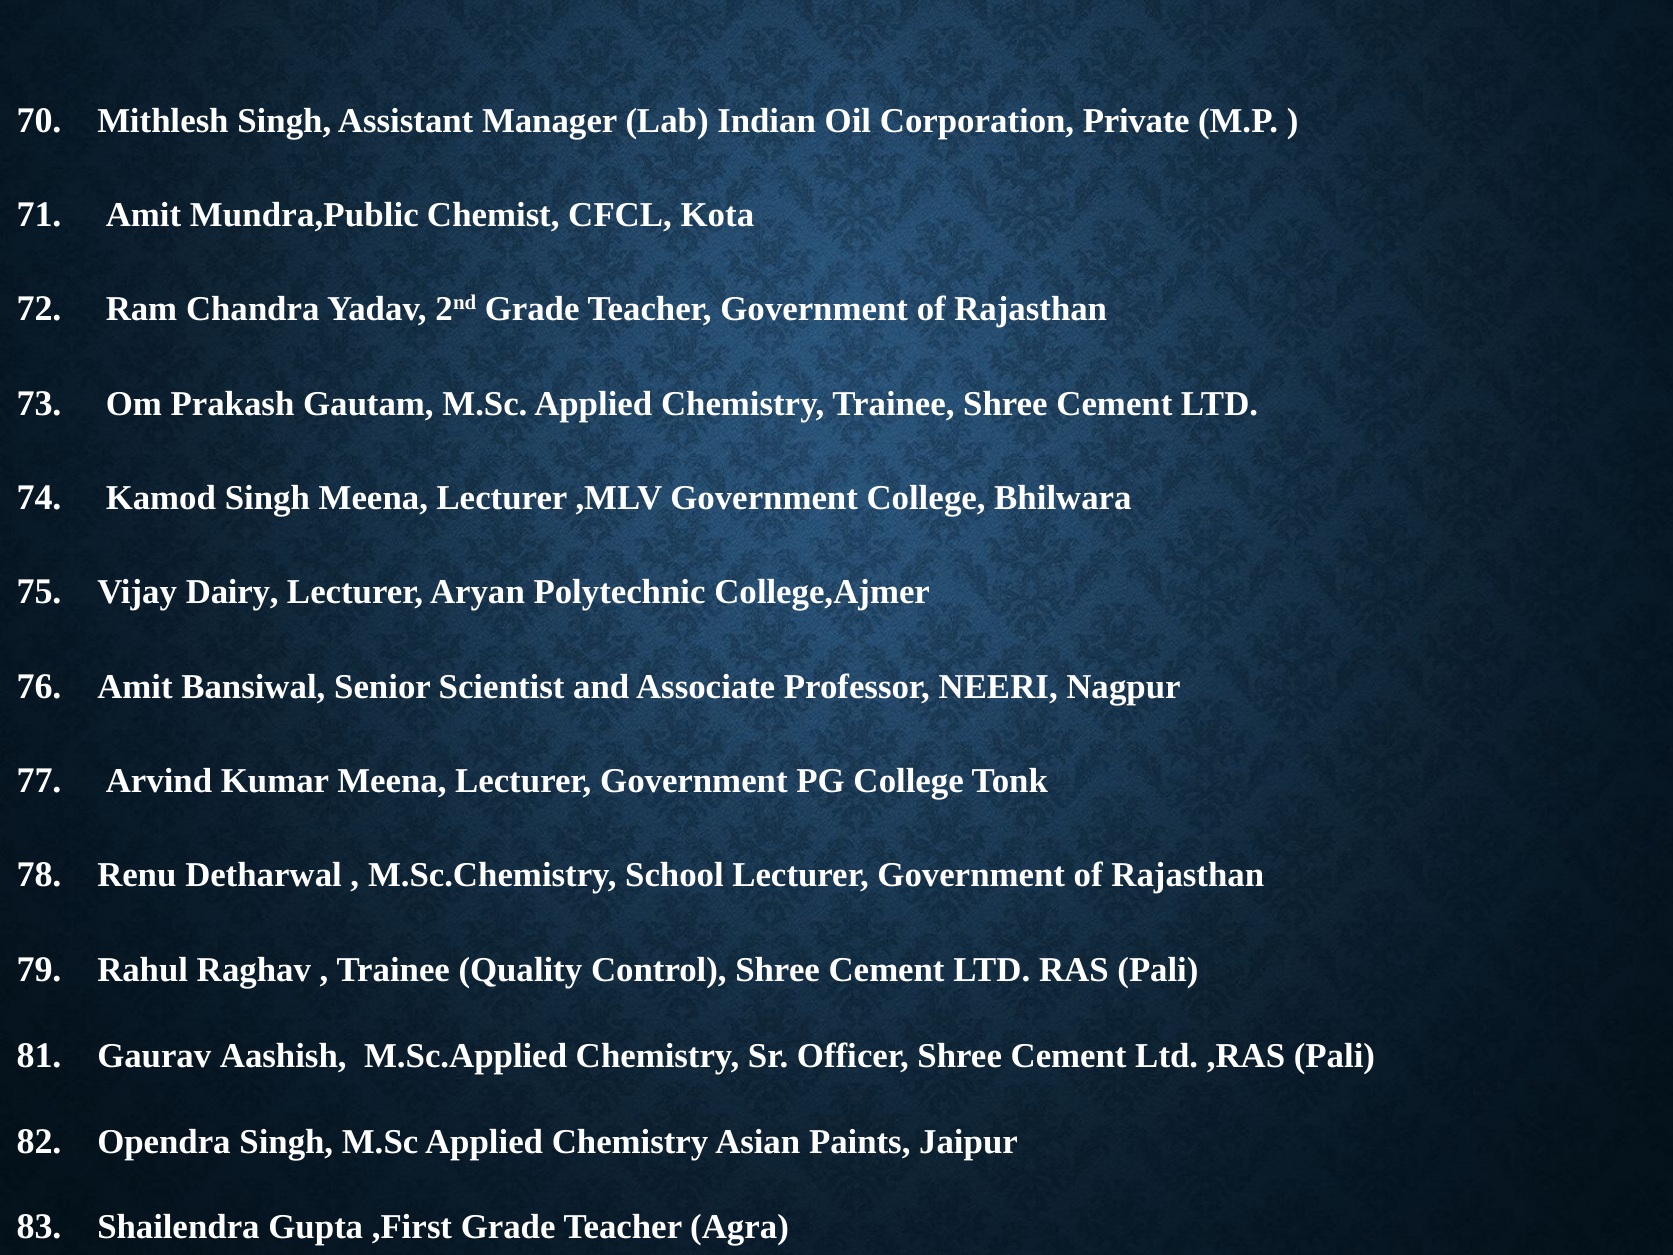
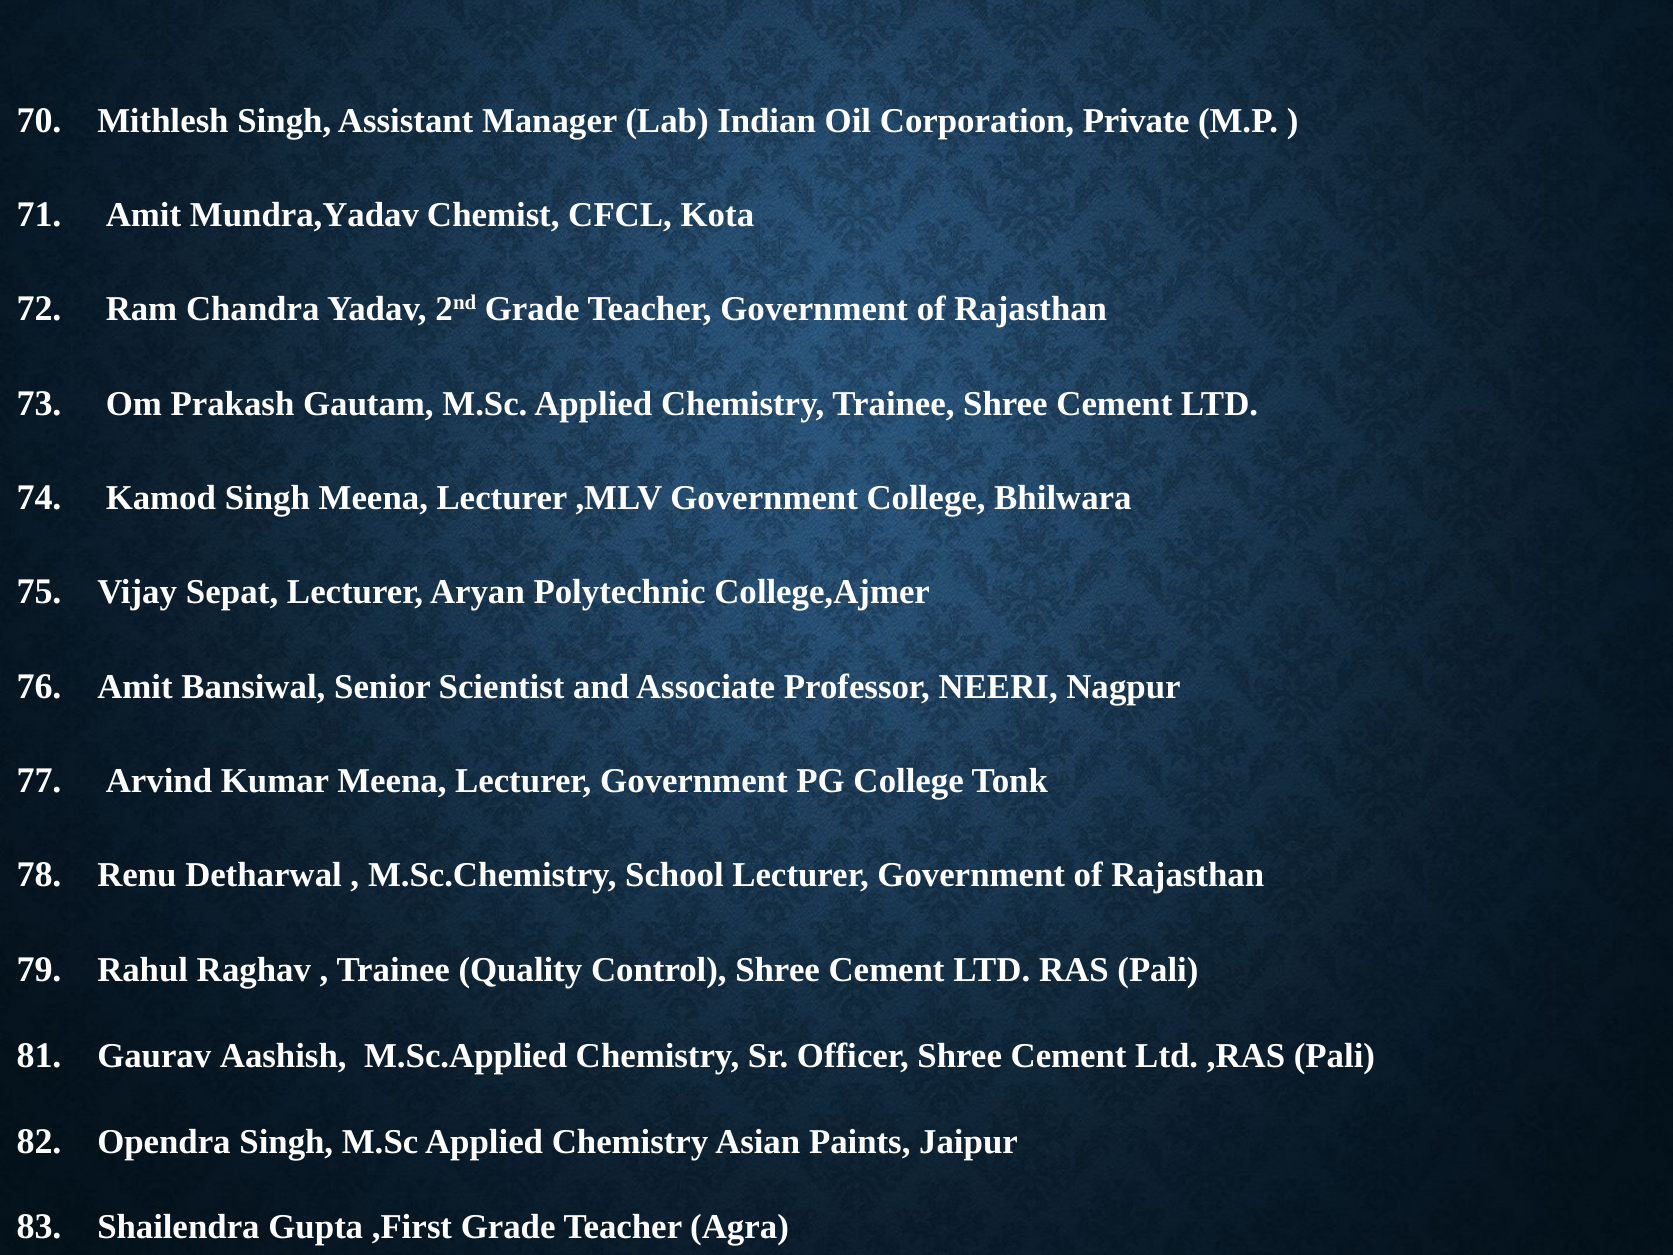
Mundra,Public: Mundra,Public -> Mundra,Yadav (304, 215)
Dairy: Dairy -> Sepat (232, 592)
